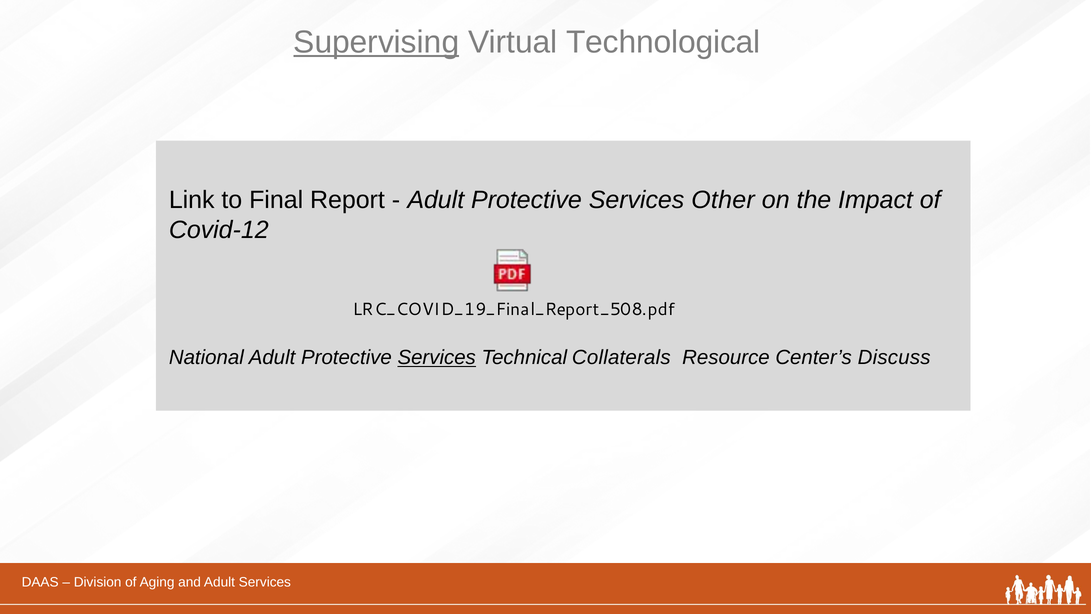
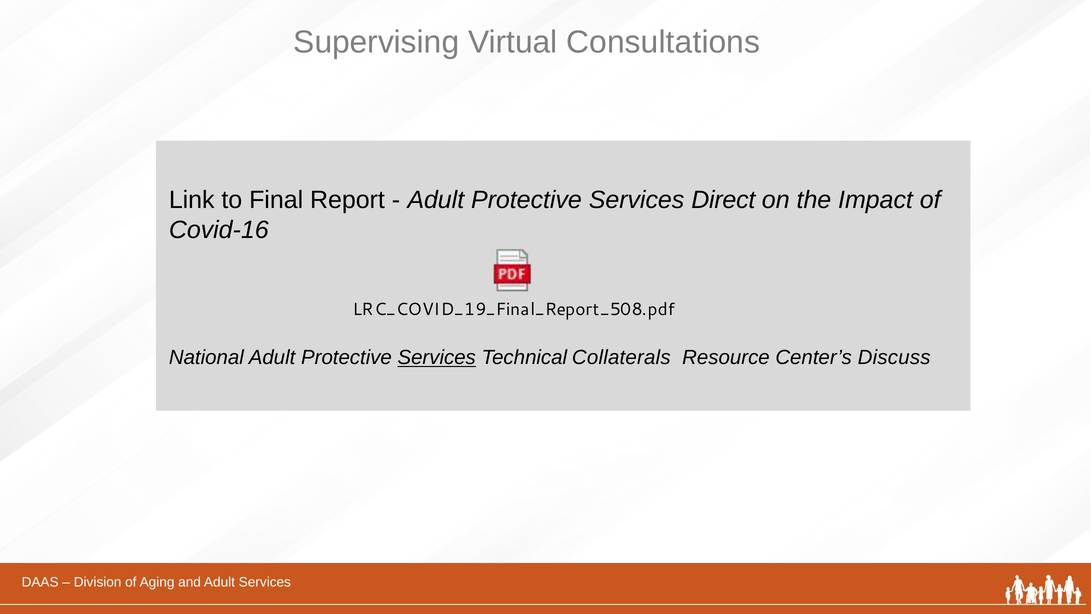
Supervising underline: present -> none (376, 42)
Technological: Technological -> Consultations (663, 42)
Other: Other -> Direct (723, 200)
Covid-12: Covid-12 -> Covid-16 (219, 230)
